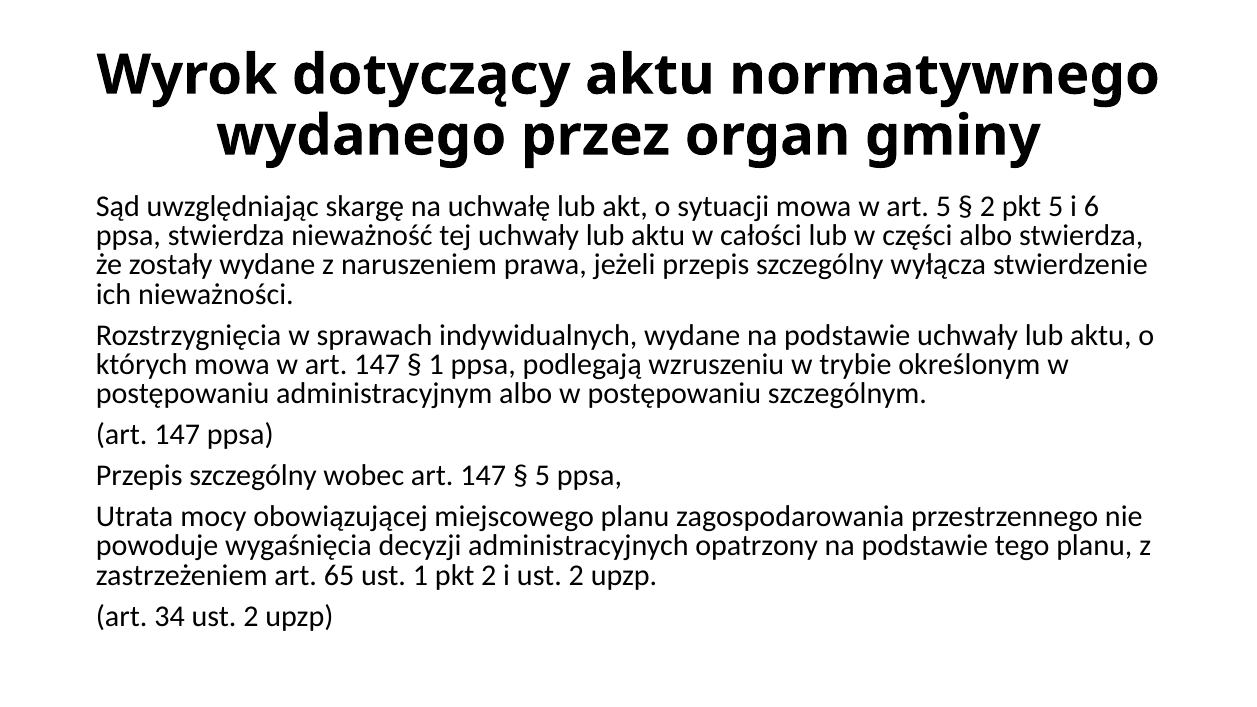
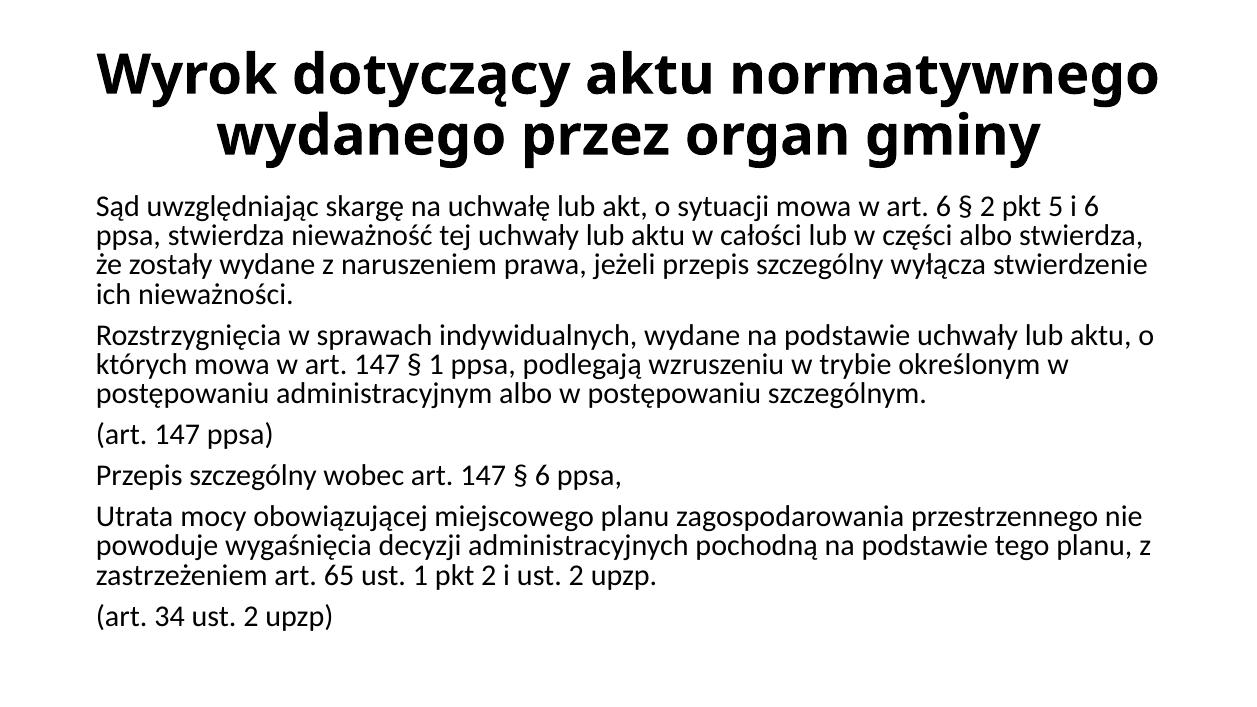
art 5: 5 -> 6 (944, 206)
5: 5 -> 6 (542, 476)
opatrzony: opatrzony -> pochodną (757, 546)
